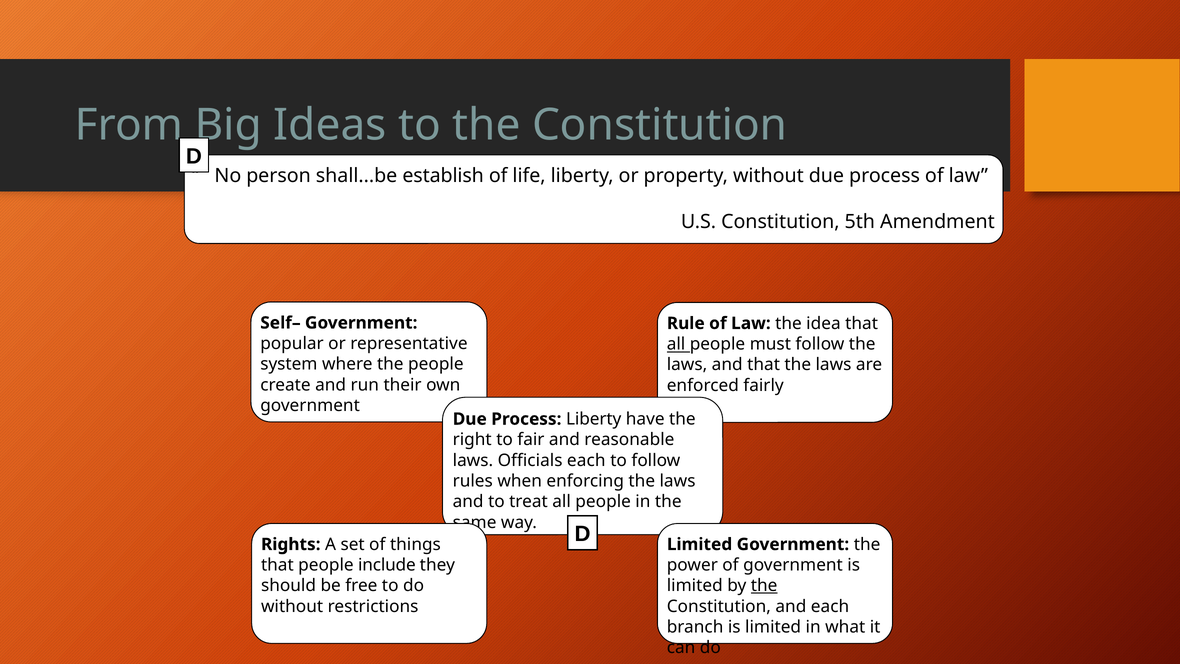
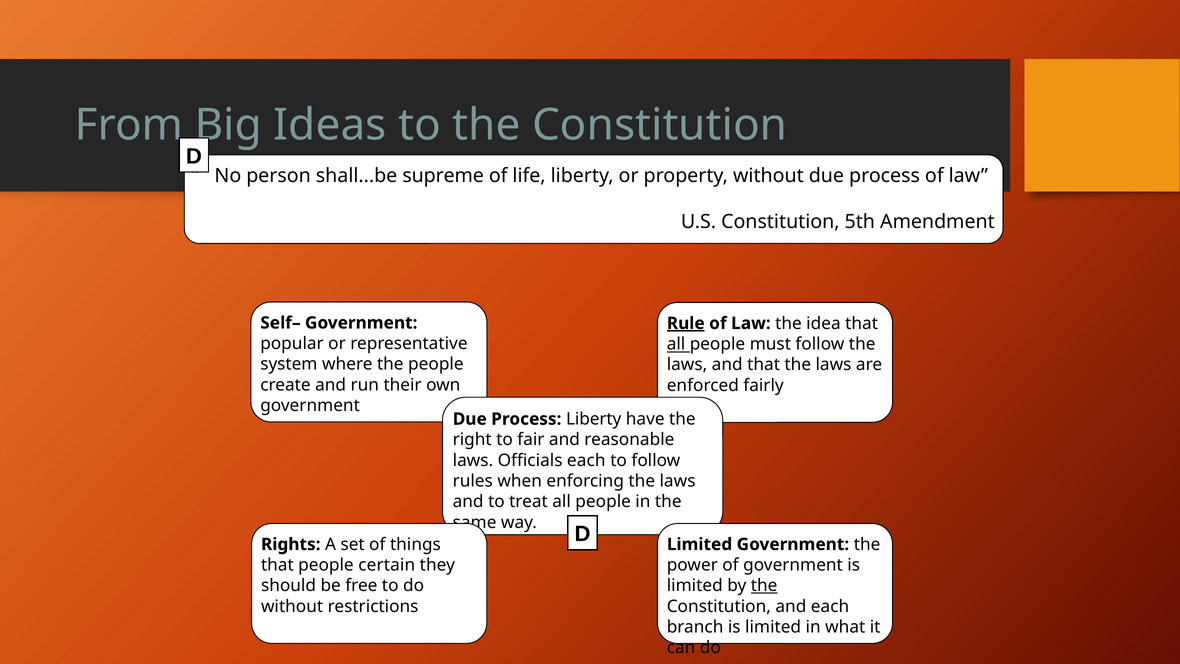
establish: establish -> supreme (443, 176)
Rule underline: none -> present (686, 323)
include: include -> certain (387, 565)
